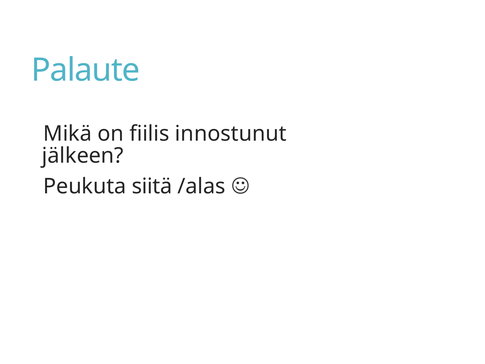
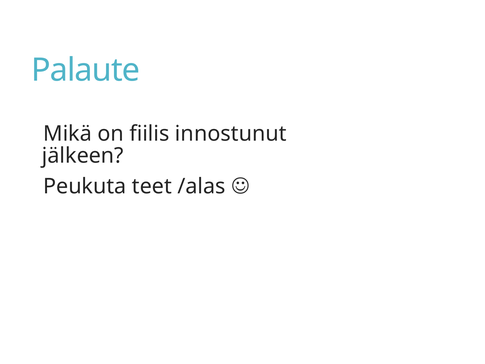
siitä: siitä -> teet (152, 186)
